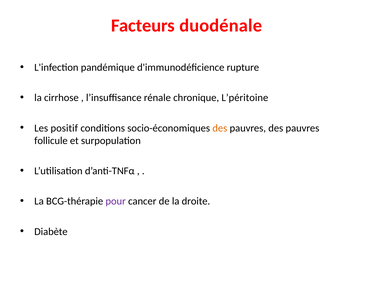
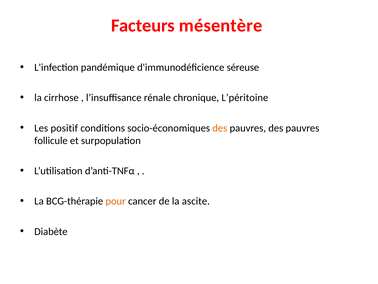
duodénale: duodénale -> mésentère (221, 26)
rupture: rupture -> séreuse (243, 67)
pour colour: purple -> orange (116, 201)
droite: droite -> ascite (196, 201)
